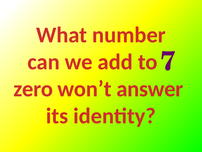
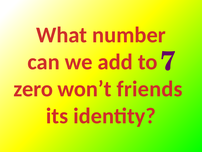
answer: answer -> friends (150, 89)
